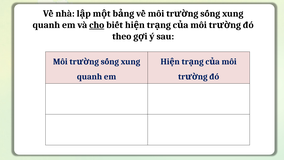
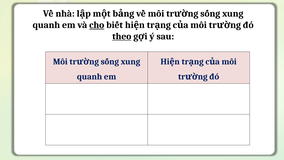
theo underline: none -> present (122, 36)
